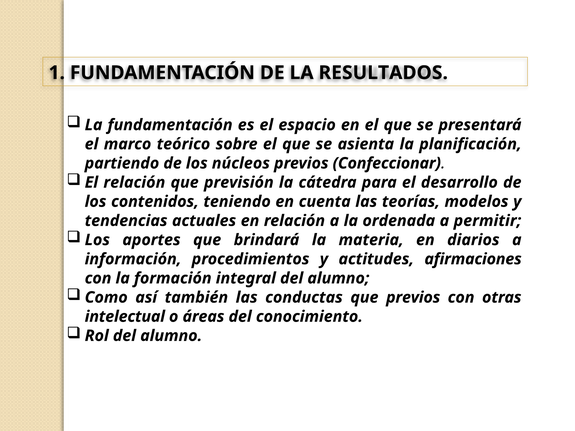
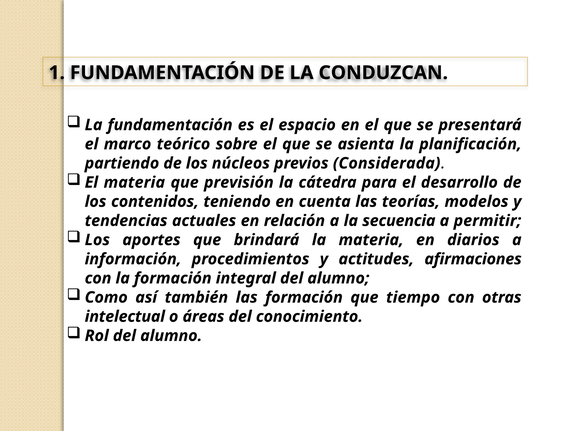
RESULTADOS: RESULTADOS -> CONDUZCAN (383, 73)
Confeccionar: Confeccionar -> Considerada (387, 163)
El relación: relación -> materia (134, 183)
ordenada: ordenada -> secuencia (399, 221)
las conductas: conductas -> formación (304, 298)
que previos: previos -> tiempo (413, 298)
